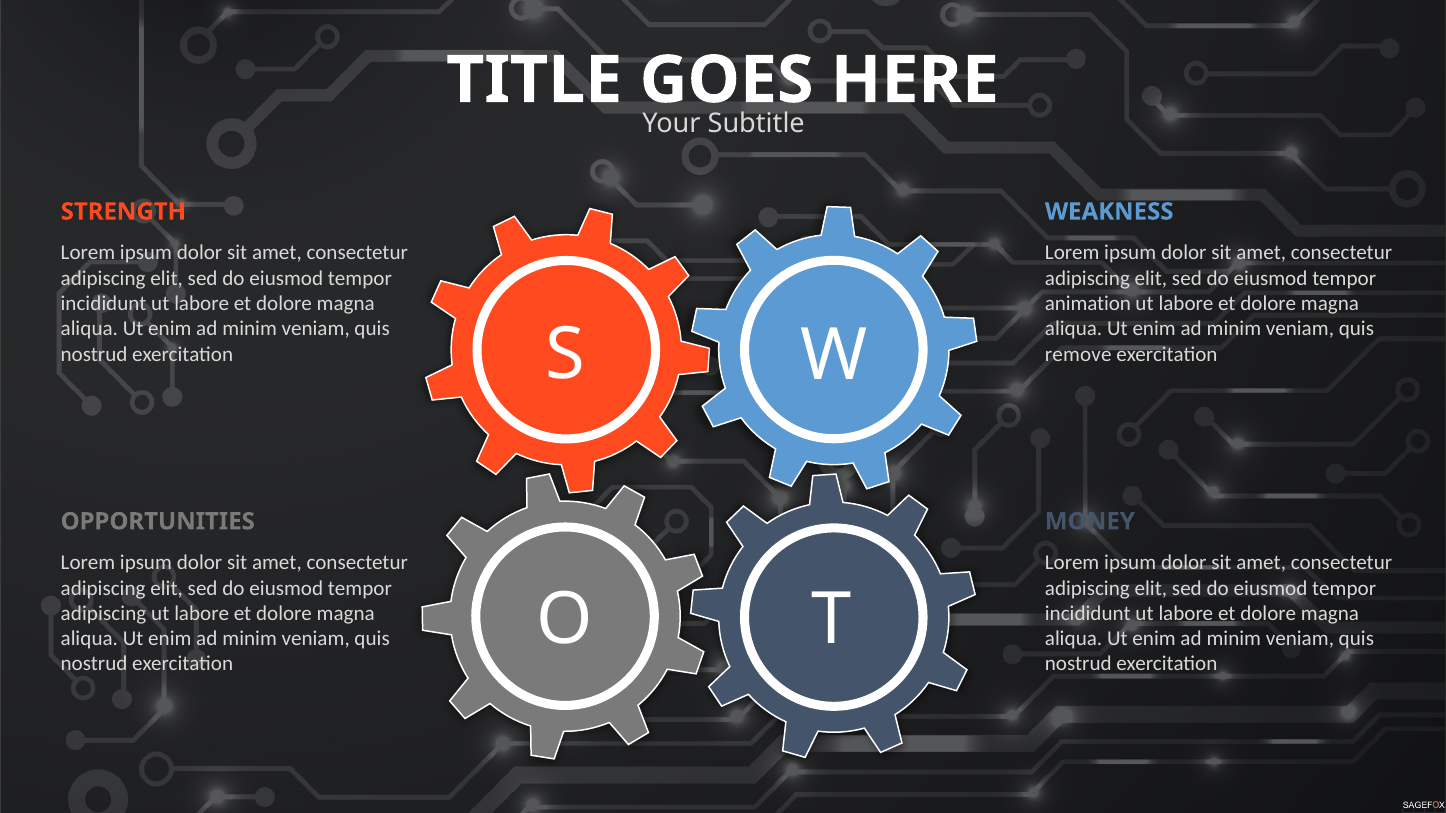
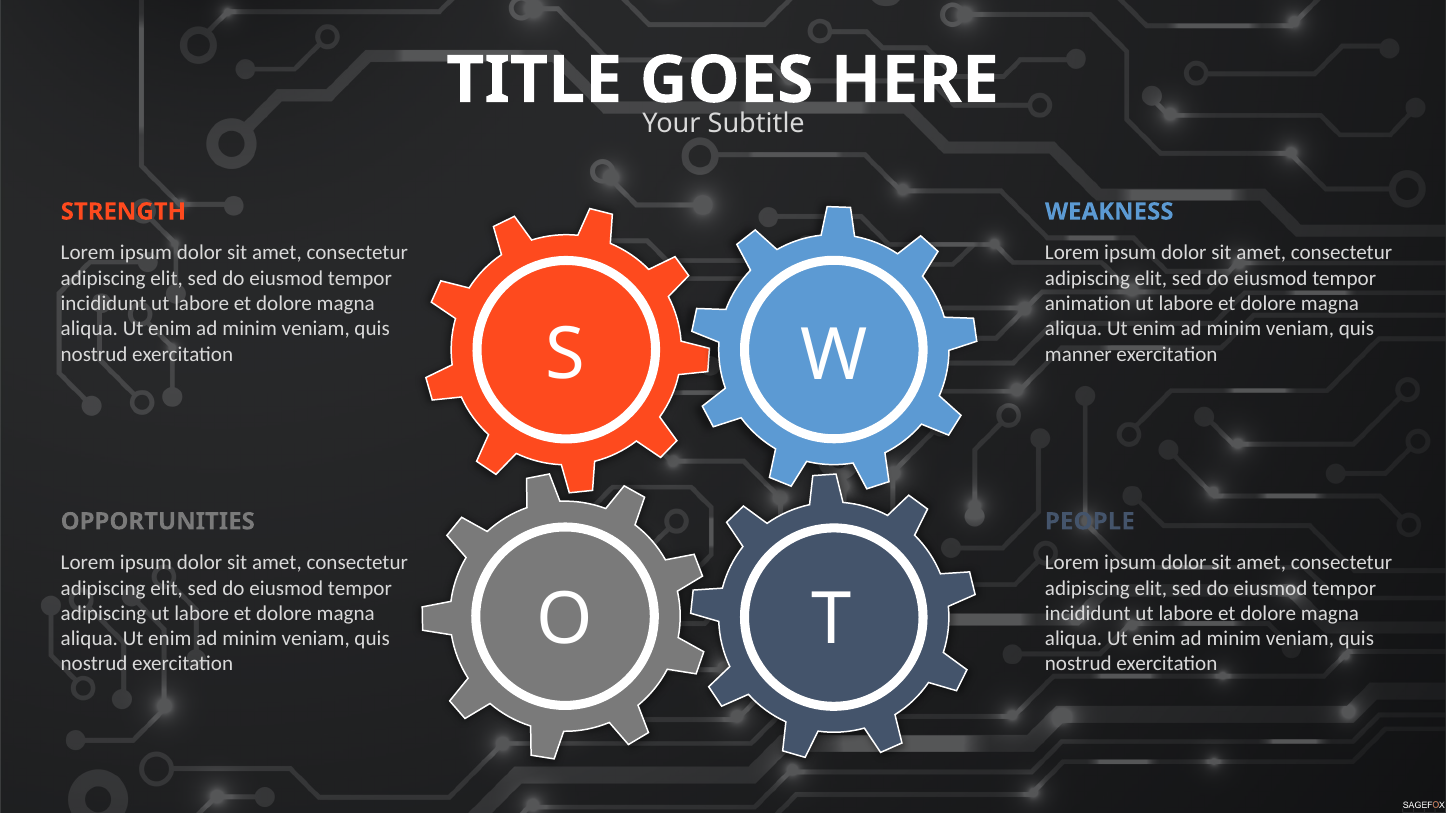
remove: remove -> manner (1078, 354)
MONEY: MONEY -> PEOPLE (1090, 522)
